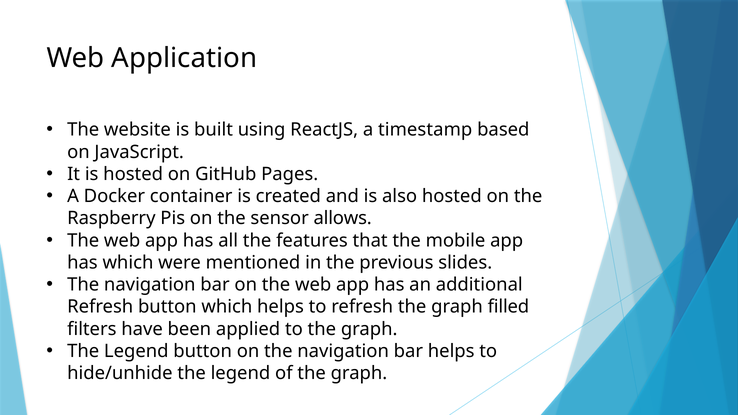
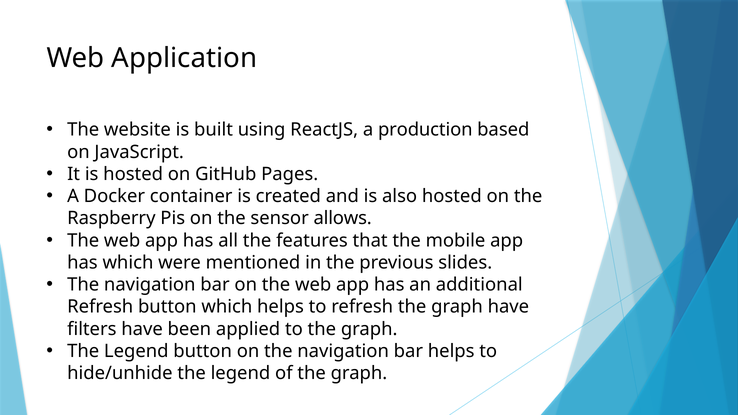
timestamp: timestamp -> production (425, 130)
graph filled: filled -> have (508, 307)
